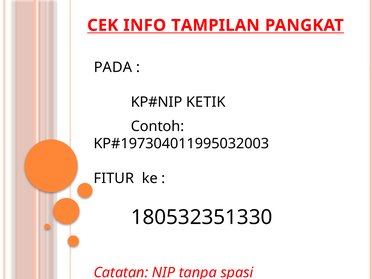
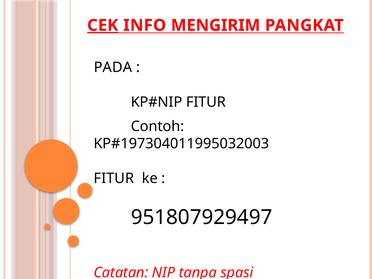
CEK underline: none -> present (103, 25)
TAMPILAN: TAMPILAN -> MENGIRIM (216, 25)
KETIK: KETIK -> FITUR (206, 102)
180532351330: 180532351330 -> 951807929497 (202, 217)
